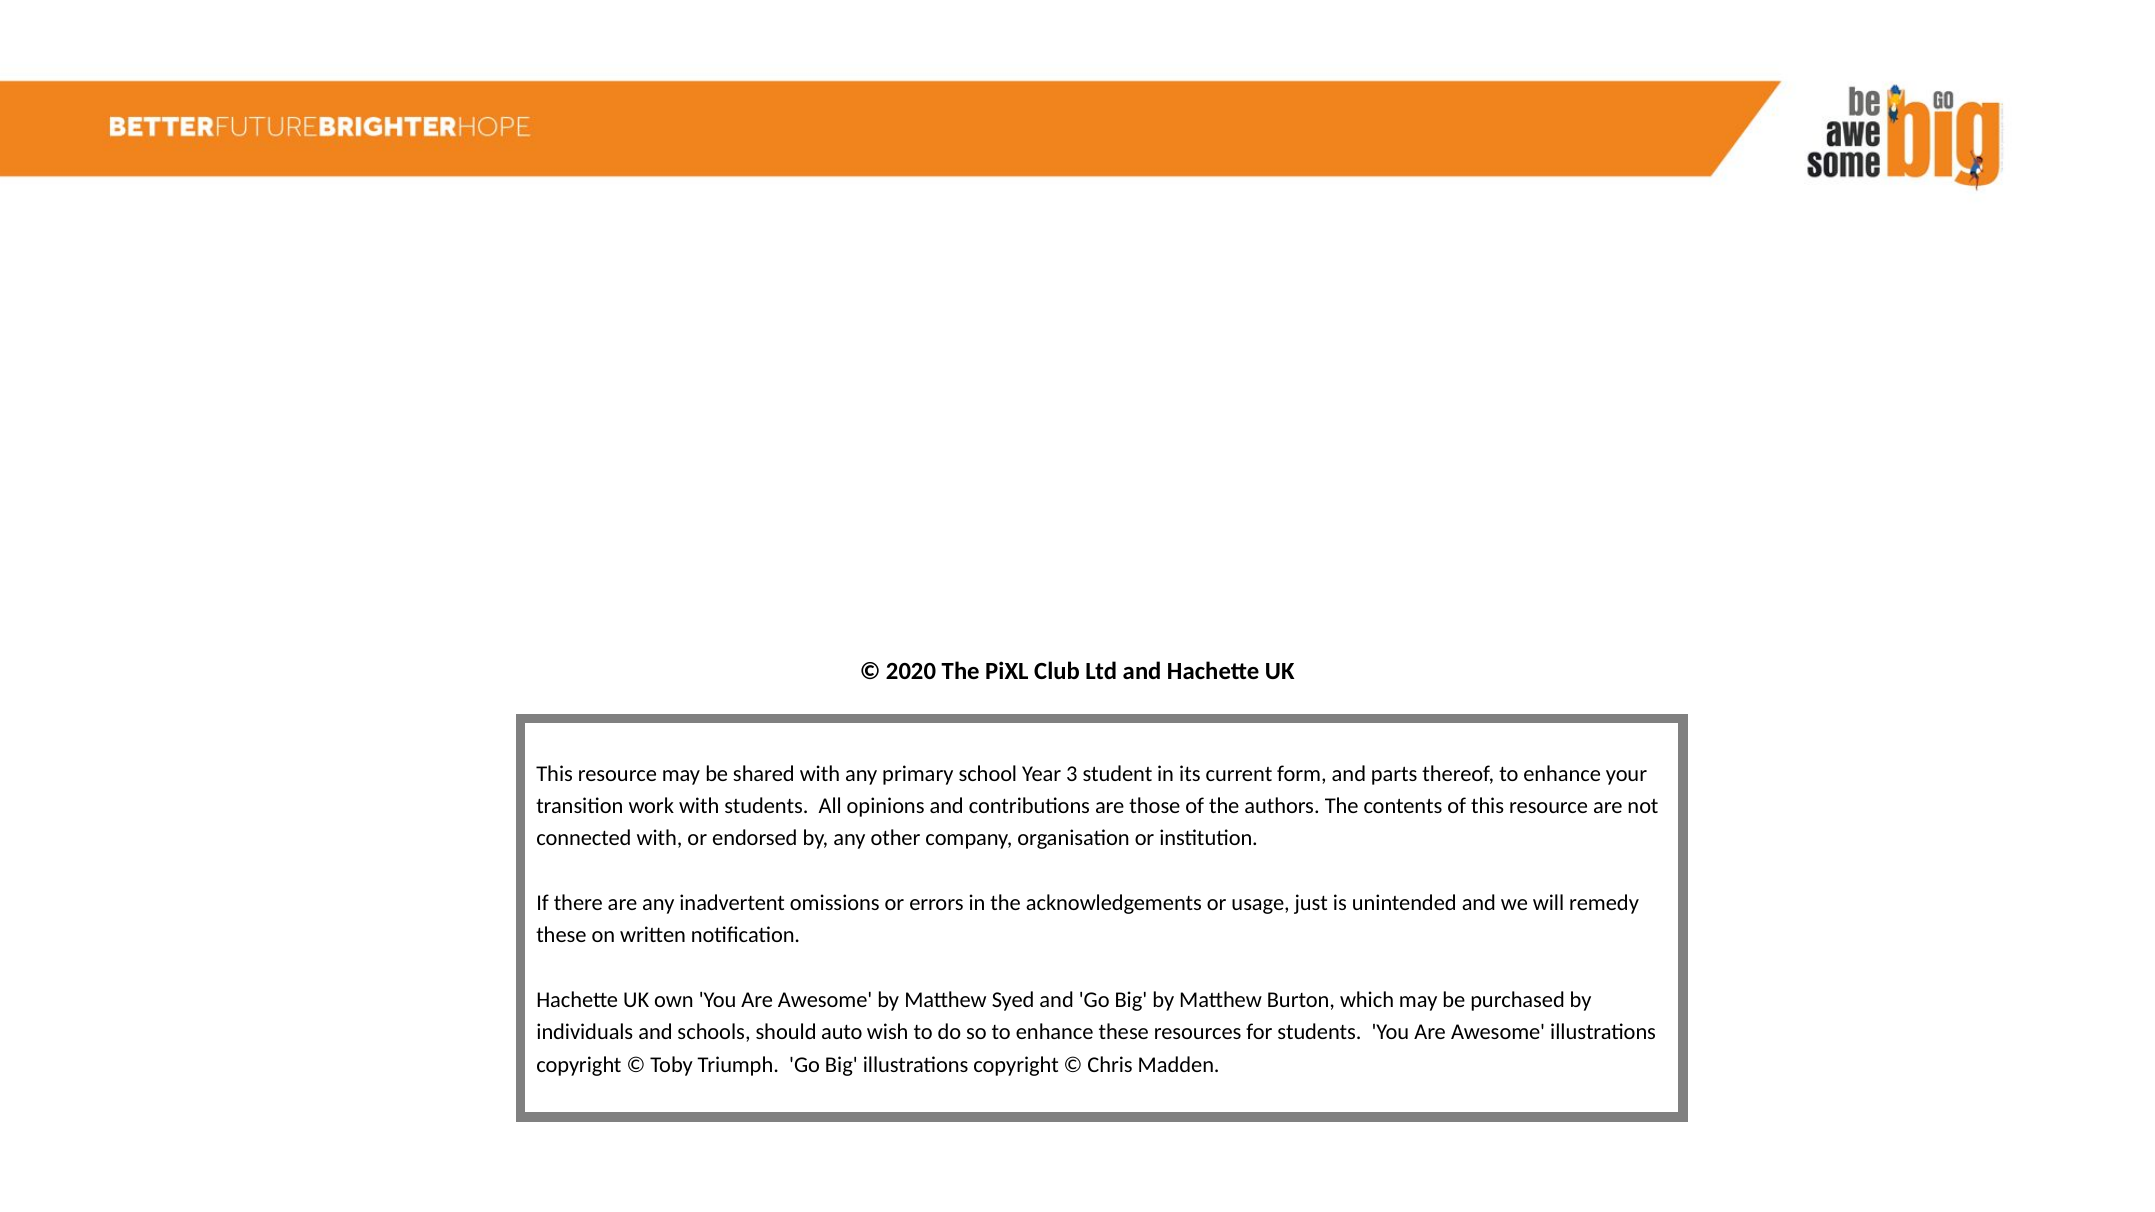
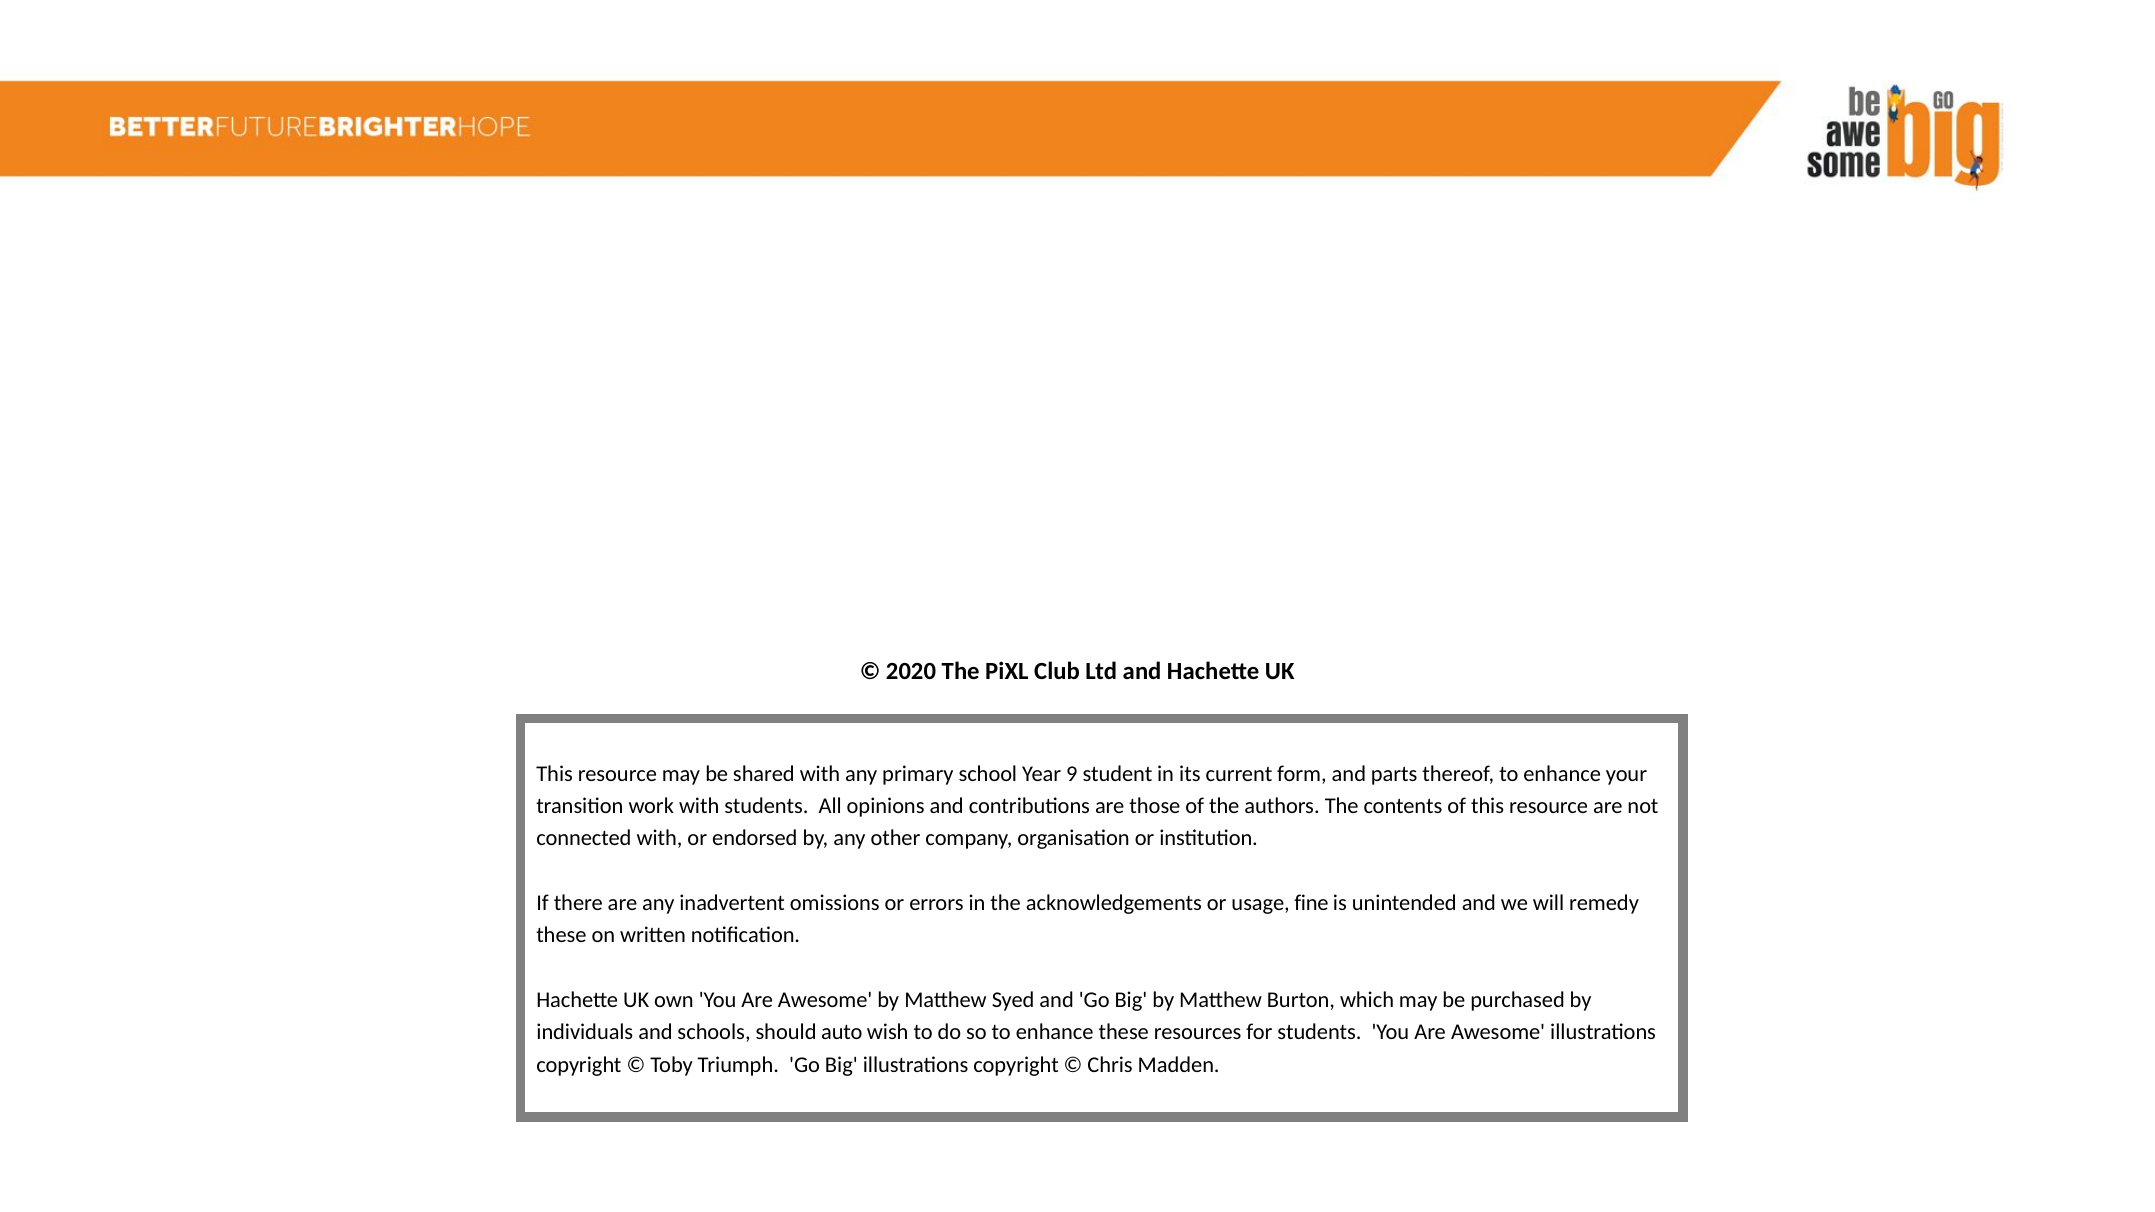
3: 3 -> 9 (1072, 774)
just: just -> fine (1311, 903)
